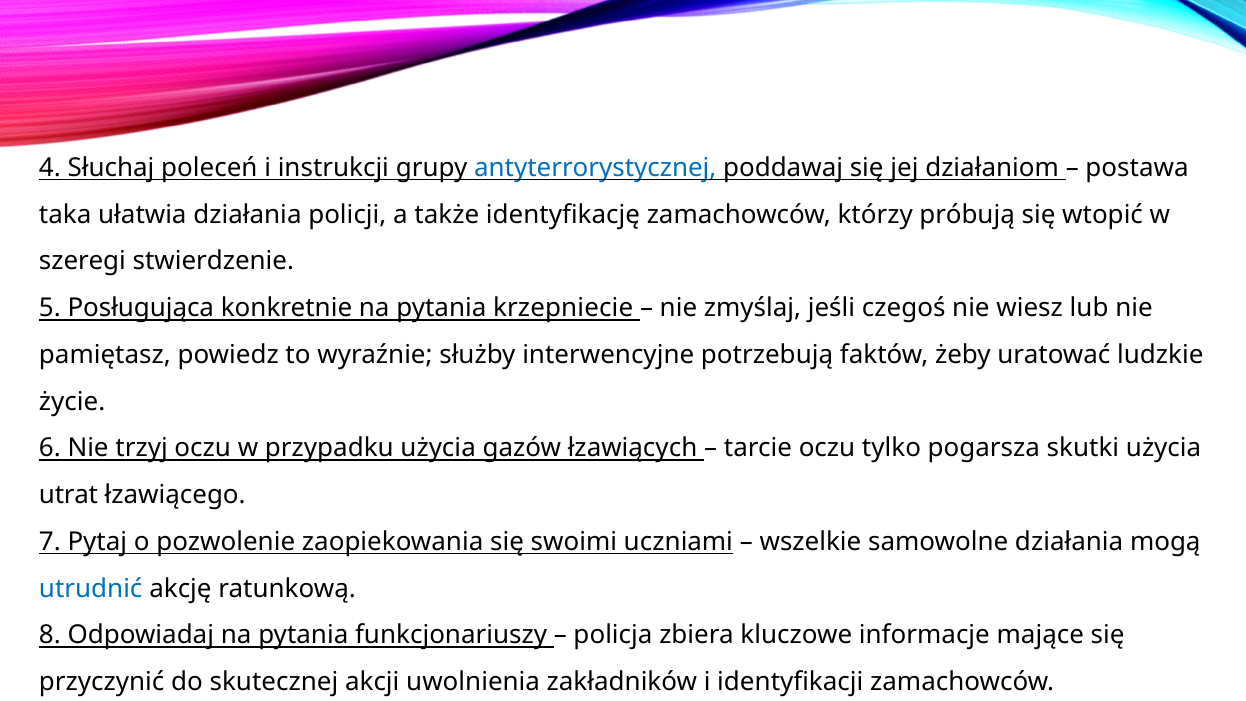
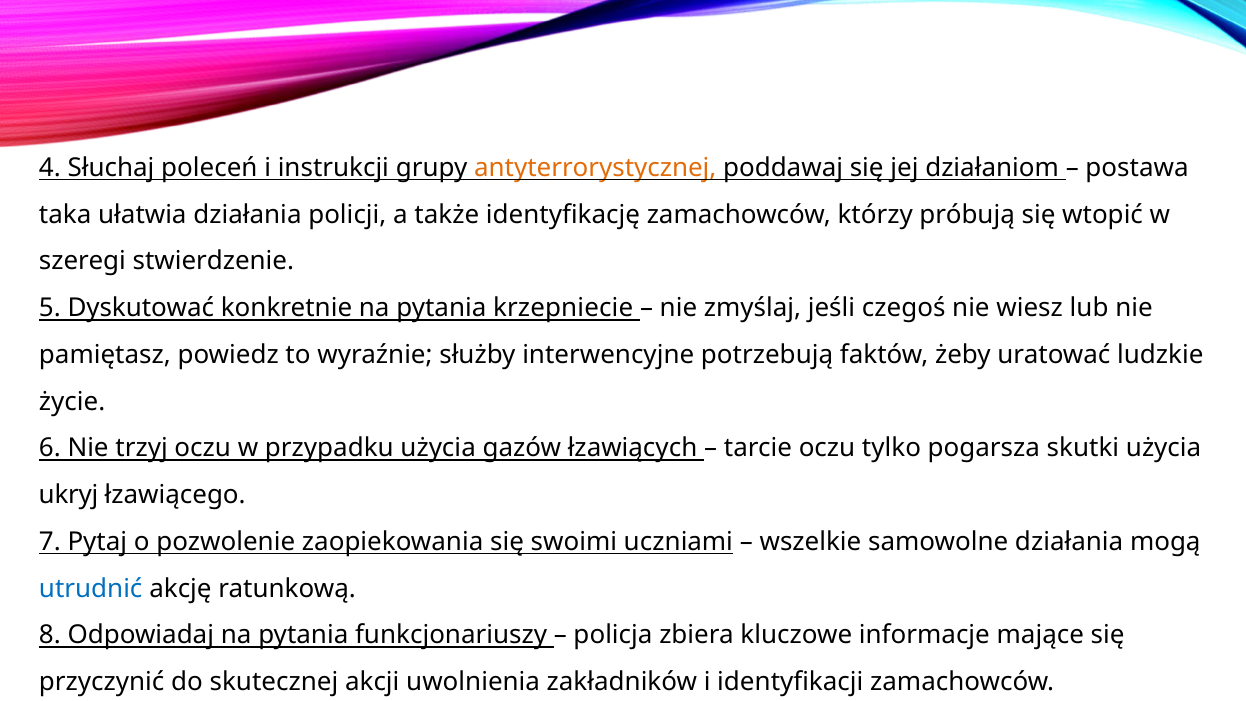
antyterrorystycznej colour: blue -> orange (595, 168)
Posługująca: Posługująca -> Dyskutować (141, 308)
utrat: utrat -> ukryj (68, 495)
